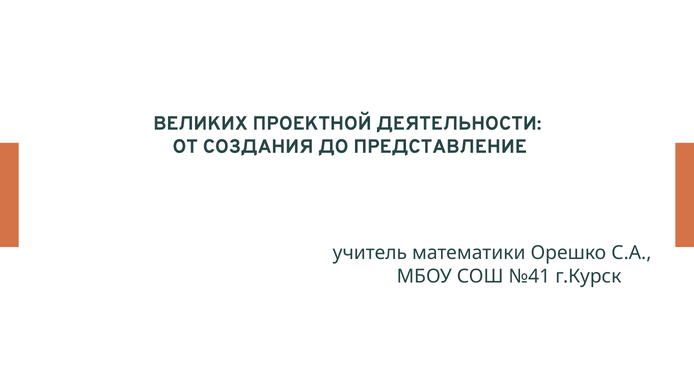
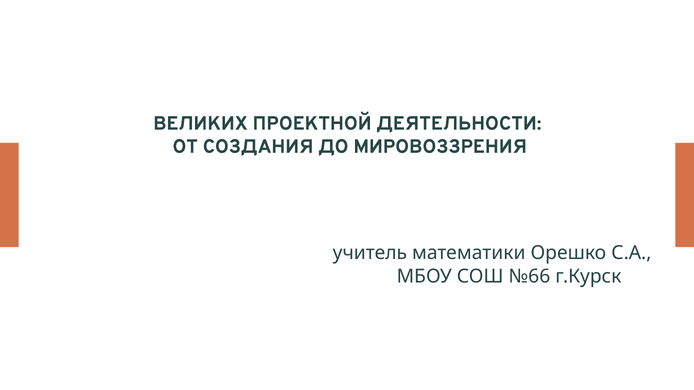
ПРЕДСТАВЛЕНИЕ: ПРЕДСТАВЛЕНИЕ -> МИРОВОЗЗРЕНИЯ (440, 147)
№41: №41 -> №66 (529, 276)
